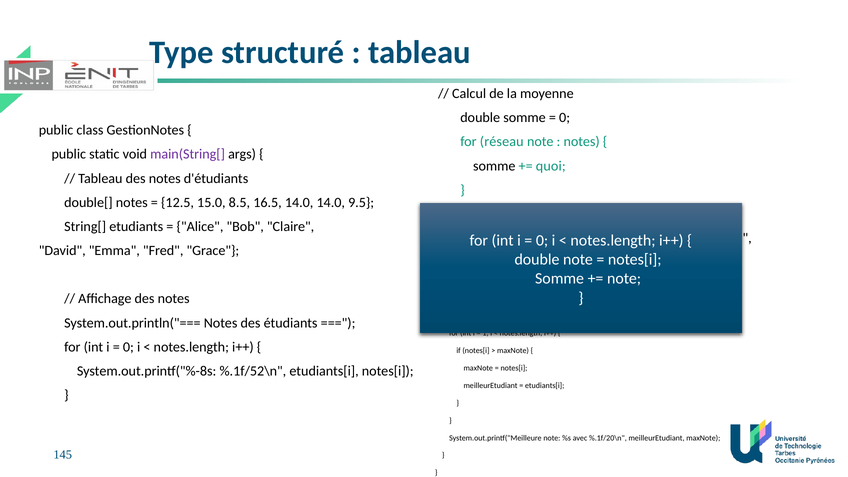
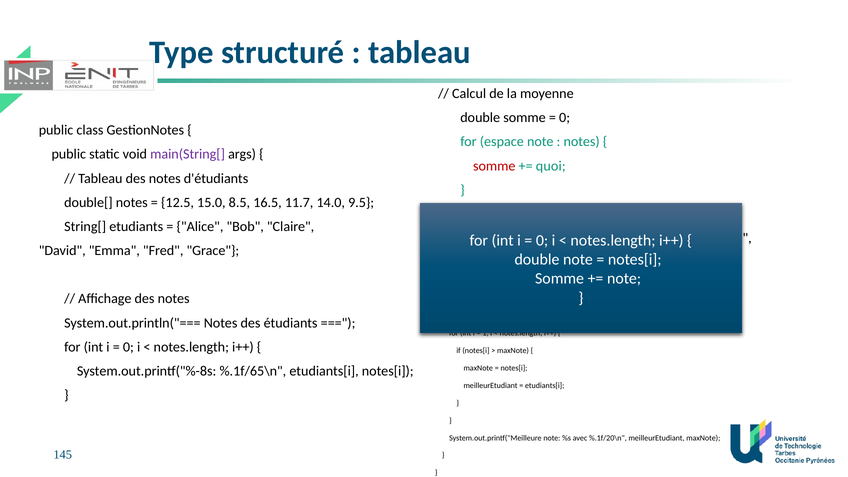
réseau: réseau -> espace (502, 142)
somme colour: black -> red (494, 166)
16.5 14.0: 14.0 -> 11.7 (299, 202)
%.1f/52\n: %.1f/52\n -> %.1f/65\n (253, 371)
